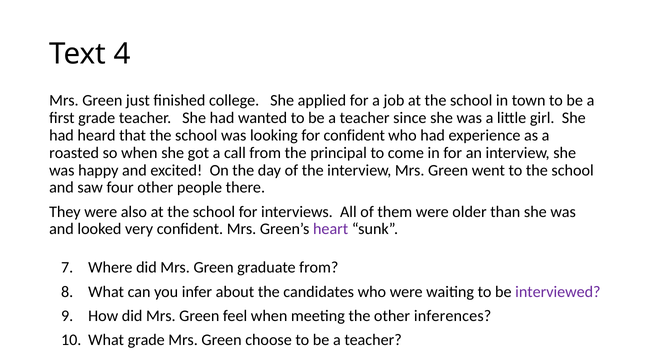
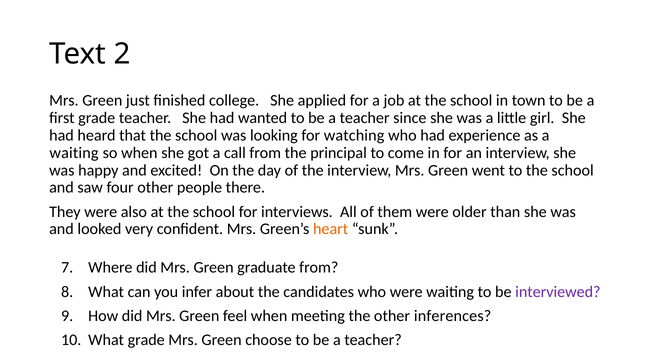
4: 4 -> 2 (122, 54)
for confident: confident -> watching (354, 135)
roasted: roasted -> waiting (74, 153)
heart colour: purple -> orange (331, 229)
